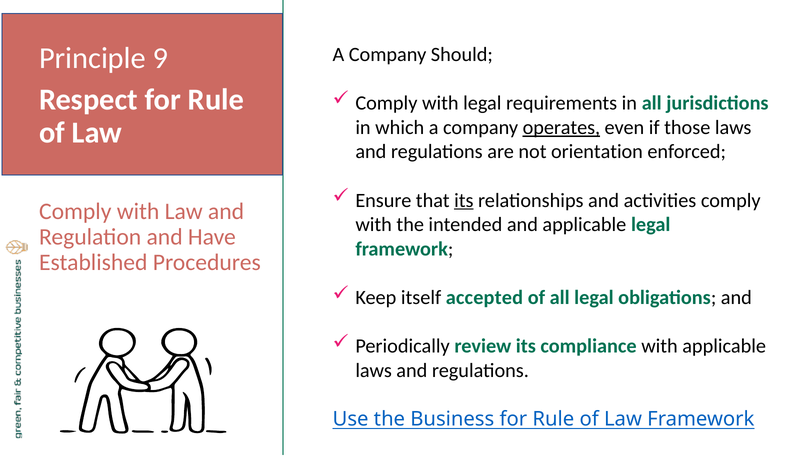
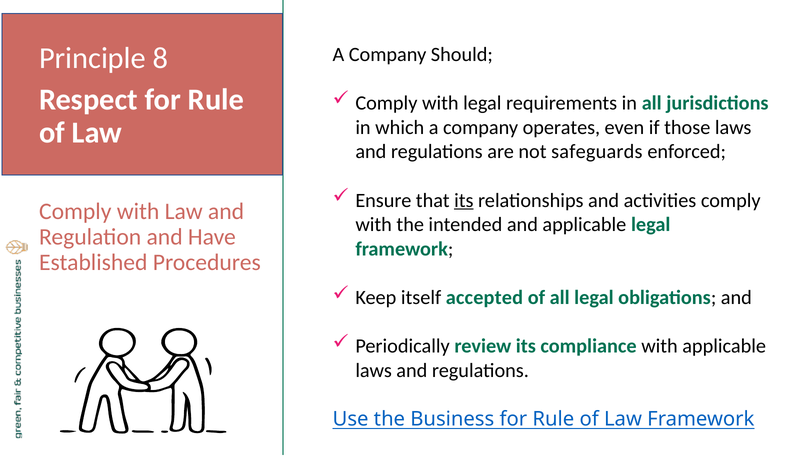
9: 9 -> 8 (161, 58)
operates underline: present -> none (561, 127)
orientation: orientation -> safeguards (597, 152)
